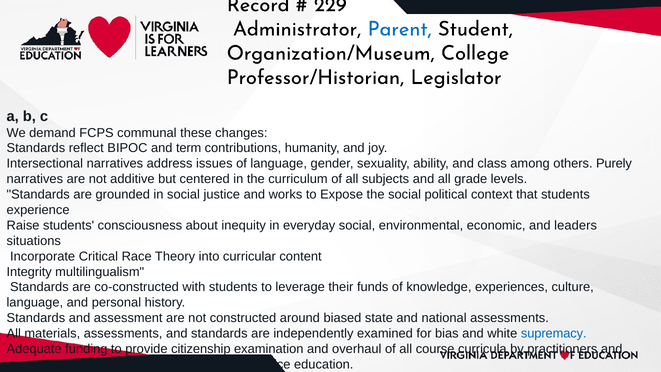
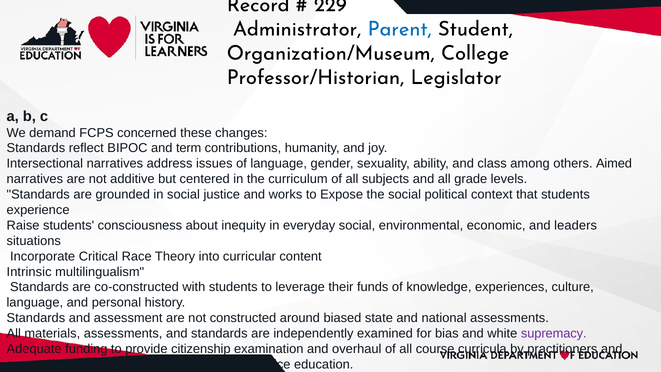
communal: communal -> concerned (147, 133)
Purely: Purely -> Aimed (614, 164)
Integrity: Integrity -> Intrinsic (29, 272)
supremacy colour: blue -> purple (554, 333)
